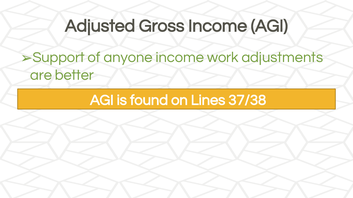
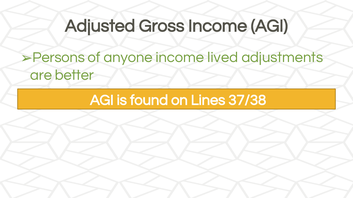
Support: Support -> Persons (59, 58)
work: work -> lived (223, 58)
